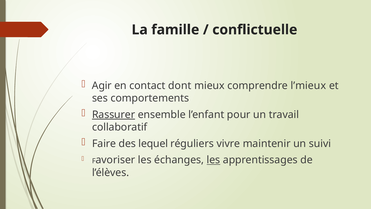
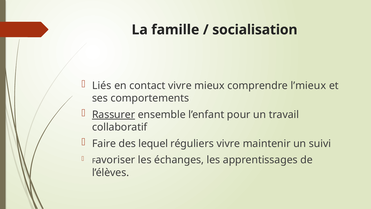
conflictuelle: conflictuelle -> socialisation (255, 30)
Agir: Agir -> Liés (102, 86)
contact dont: dont -> vivre (180, 86)
les underline: present -> none (213, 160)
